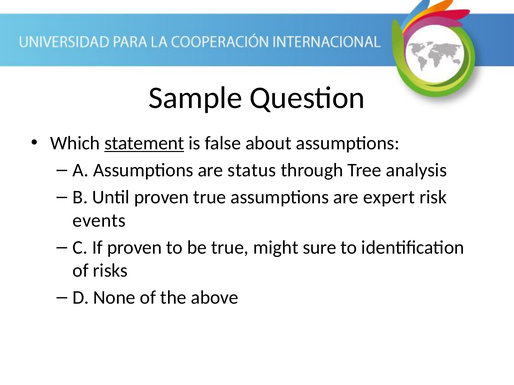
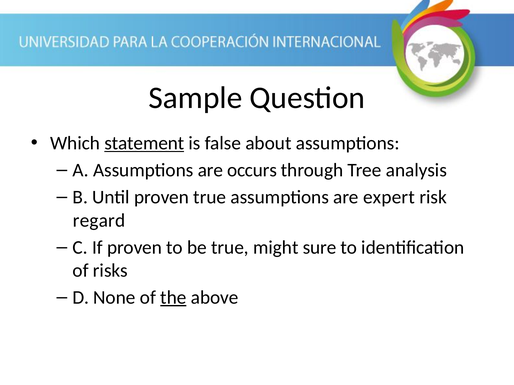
status: status -> occurs (252, 171)
events: events -> regard (99, 221)
the underline: none -> present (173, 298)
